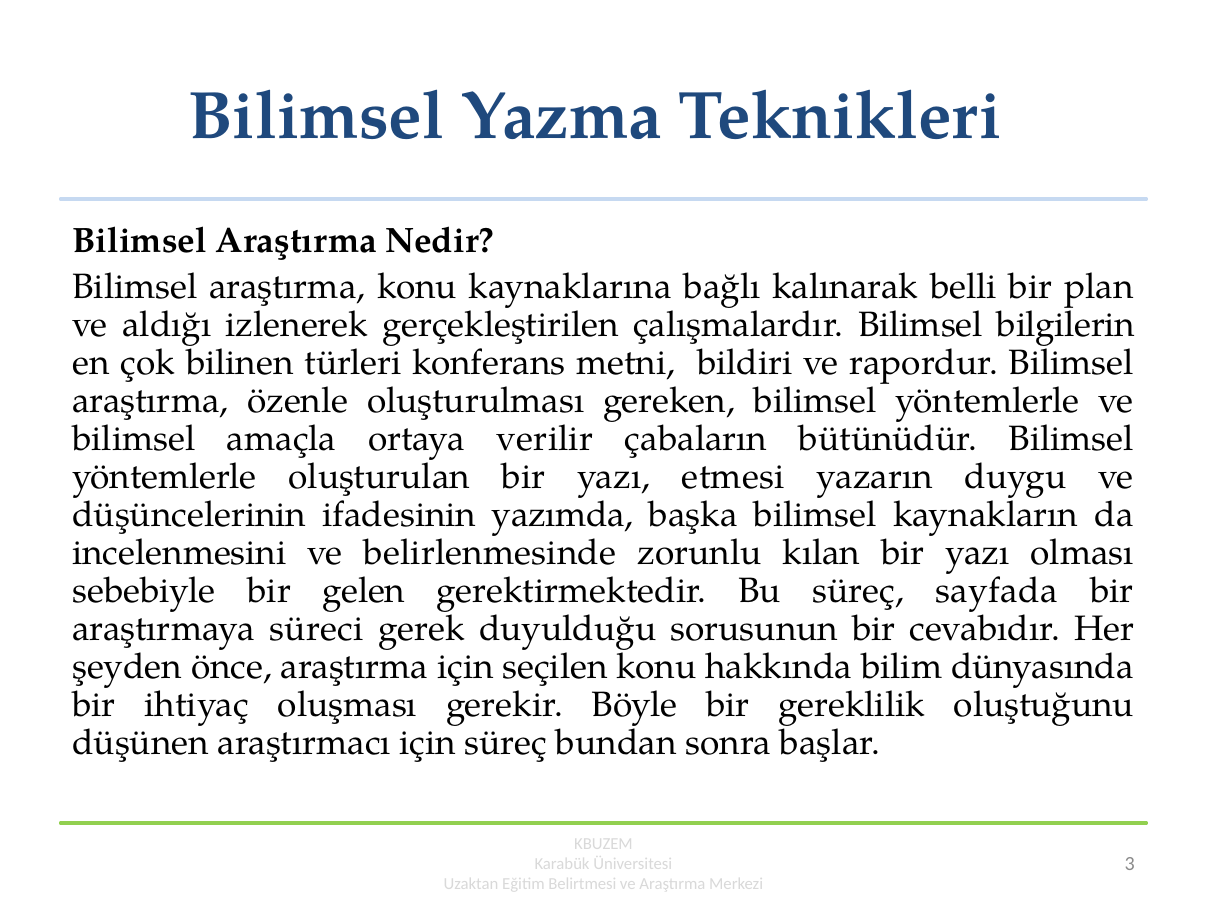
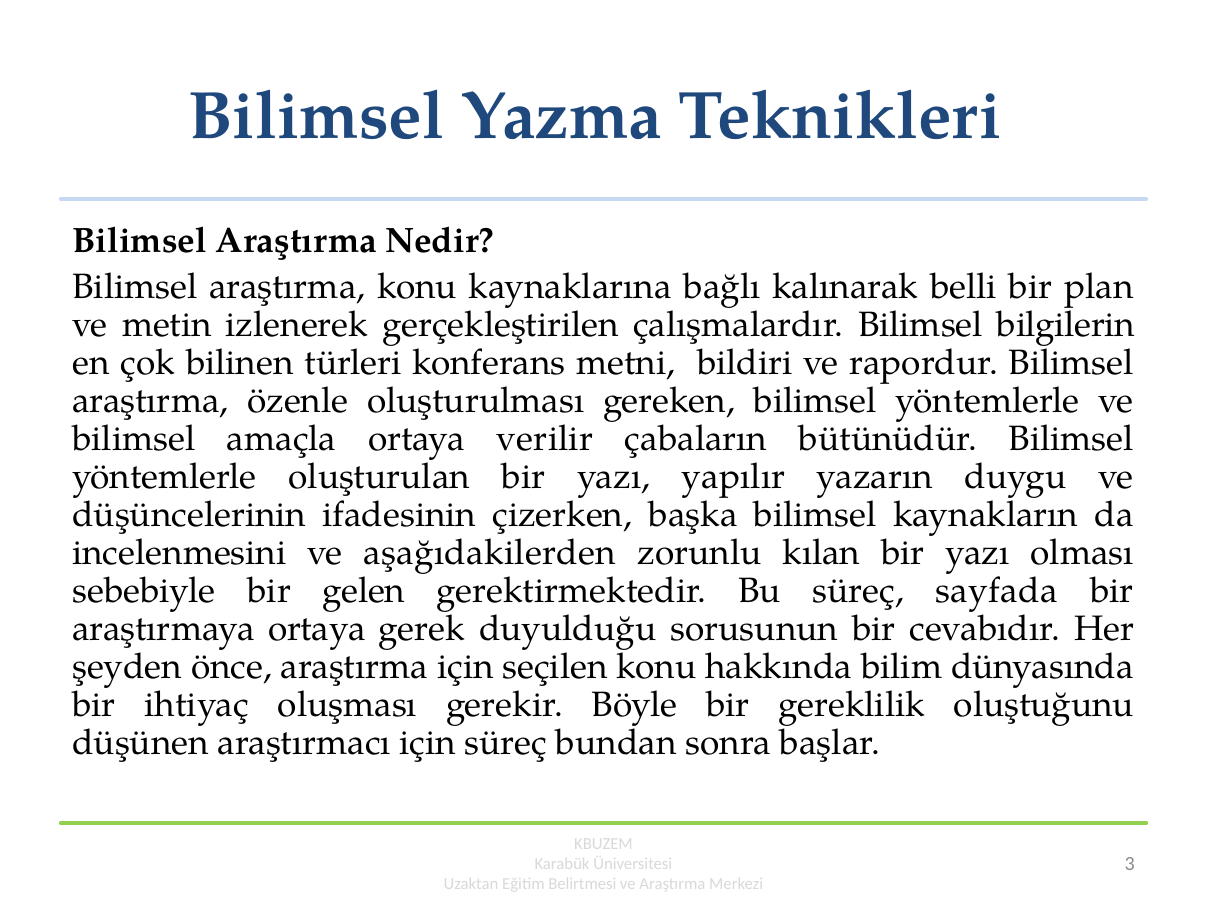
aldığı: aldığı -> metin (167, 325)
etmesi: etmesi -> yapılır (734, 477)
yazımda: yazımda -> çizerken (562, 515)
belirlenmesinde: belirlenmesinde -> aşağıdakilerden (490, 553)
araştırmaya süreci: süreci -> ortaya (317, 629)
